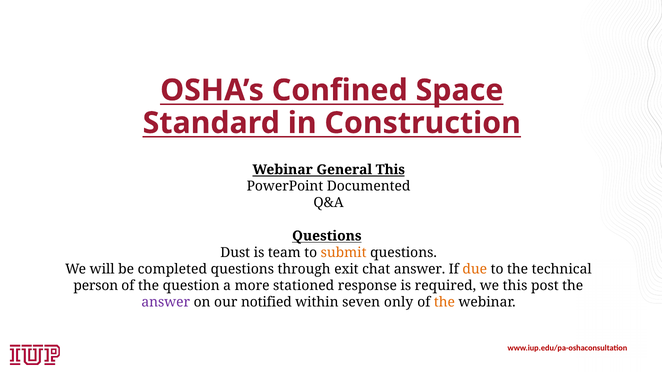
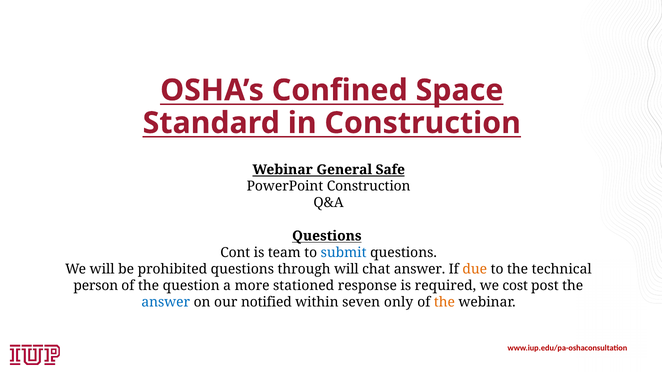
General This: This -> Safe (390, 170)
PowerPoint Documented: Documented -> Construction (369, 186)
Dust: Dust -> Cont (235, 253)
submit colour: orange -> blue (344, 253)
completed: completed -> prohibited (172, 269)
through exit: exit -> will (346, 269)
we this: this -> cost (515, 286)
answer colour: purple -> blue (166, 302)
